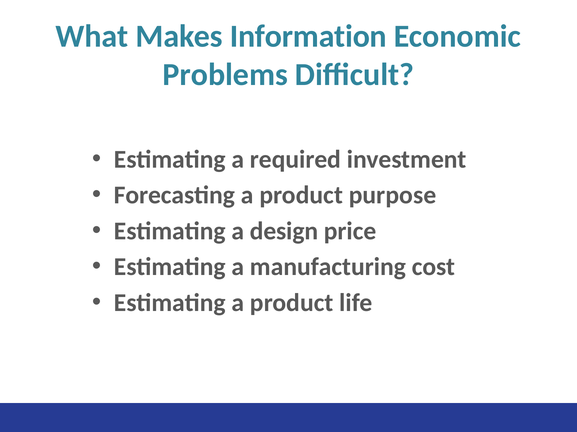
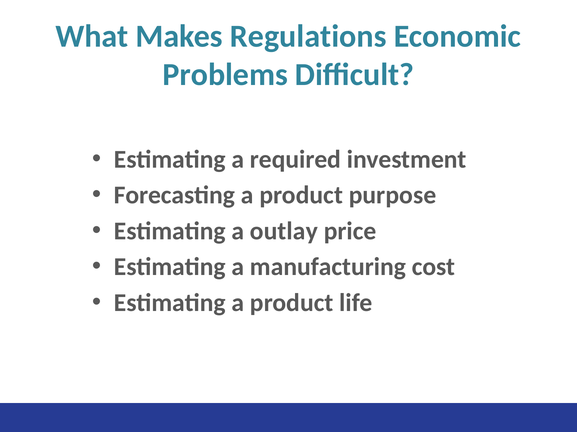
Information: Information -> Regulations (308, 36)
design: design -> outlay (284, 231)
